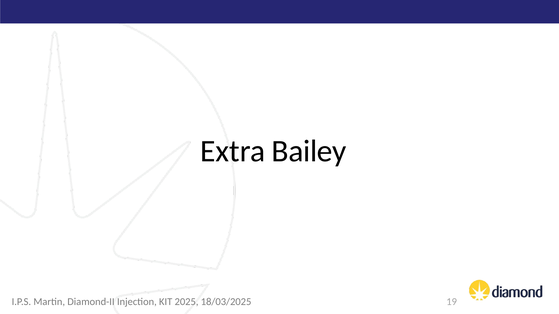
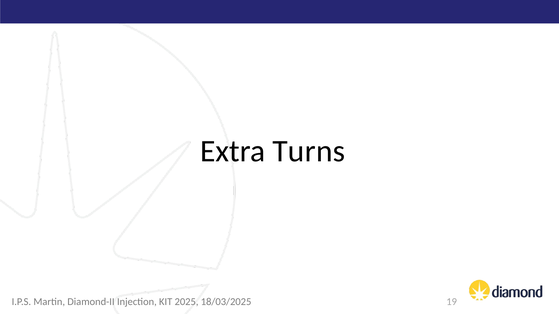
Bailey: Bailey -> Turns (309, 152)
